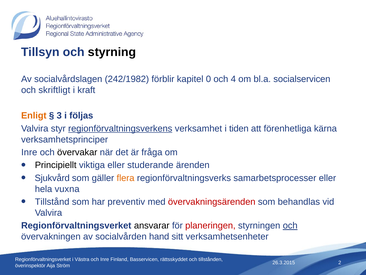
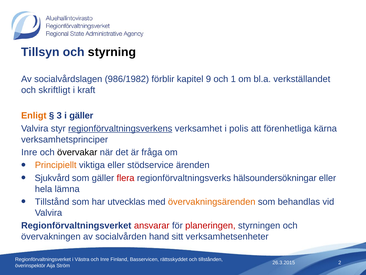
242/1982: 242/1982 -> 986/1982 (127, 79)
0: 0 -> 9 (208, 79)
4: 4 -> 1 (233, 79)
socialservicen: socialservicen -> verkställandet (302, 79)
i följas: följas -> gäller (81, 115)
tiden: tiden -> polis (239, 128)
Principiellt colour: black -> orange (56, 165)
studerande: studerande -> stödservice (150, 165)
flera colour: orange -> red (126, 178)
samarbetsprocesser: samarbetsprocesser -> hälsoundersökningar (275, 178)
vuxna: vuxna -> lämna (67, 189)
preventiv: preventiv -> utvecklas (126, 201)
övervakningsärenden colour: red -> orange (212, 201)
ansvarar colour: black -> red (152, 225)
och underline: present -> none (290, 225)
